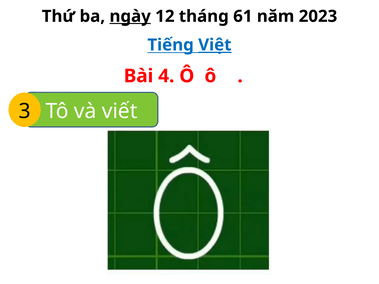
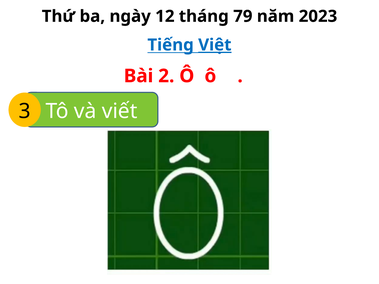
ngày underline: present -> none (130, 16)
61: 61 -> 79 (243, 16)
4: 4 -> 2 (166, 76)
